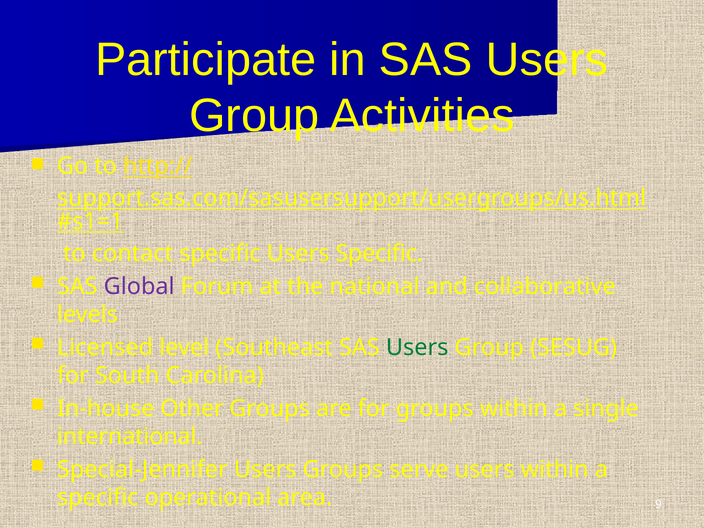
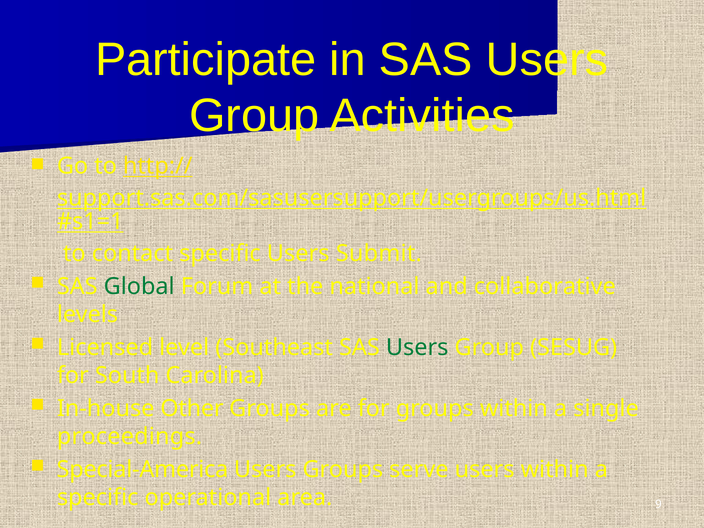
Users Specific: Specific -> Submit (379, 253)
Global colour: purple -> green (139, 286)
international: international -> proceedings (130, 436)
Special-Jennifer: Special-Jennifer -> Special-America (142, 469)
